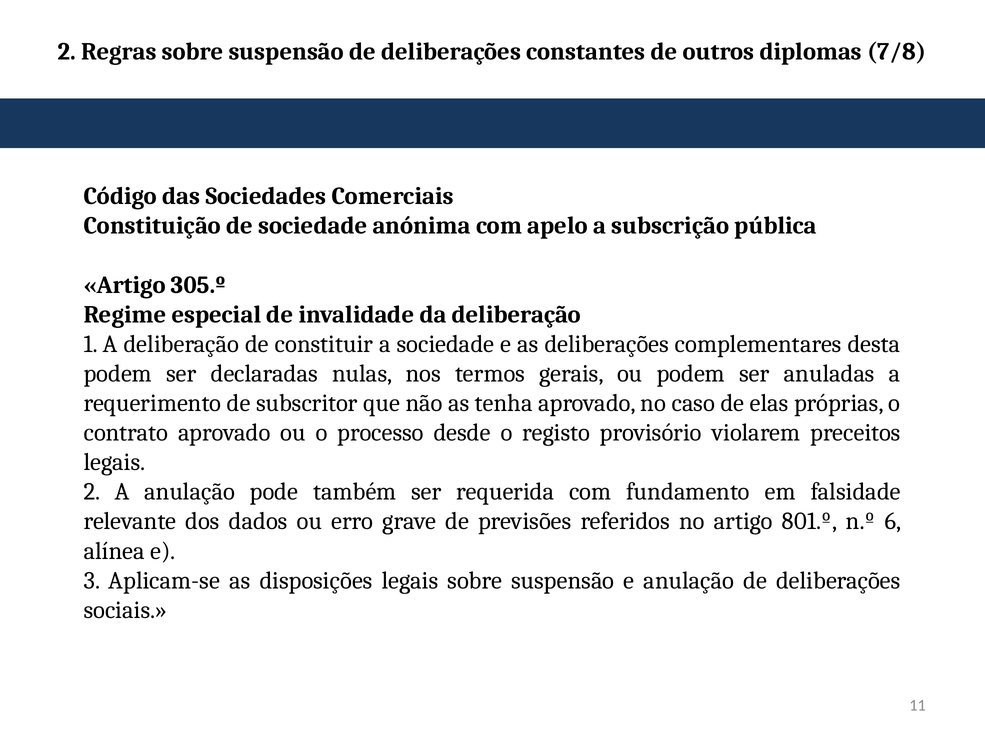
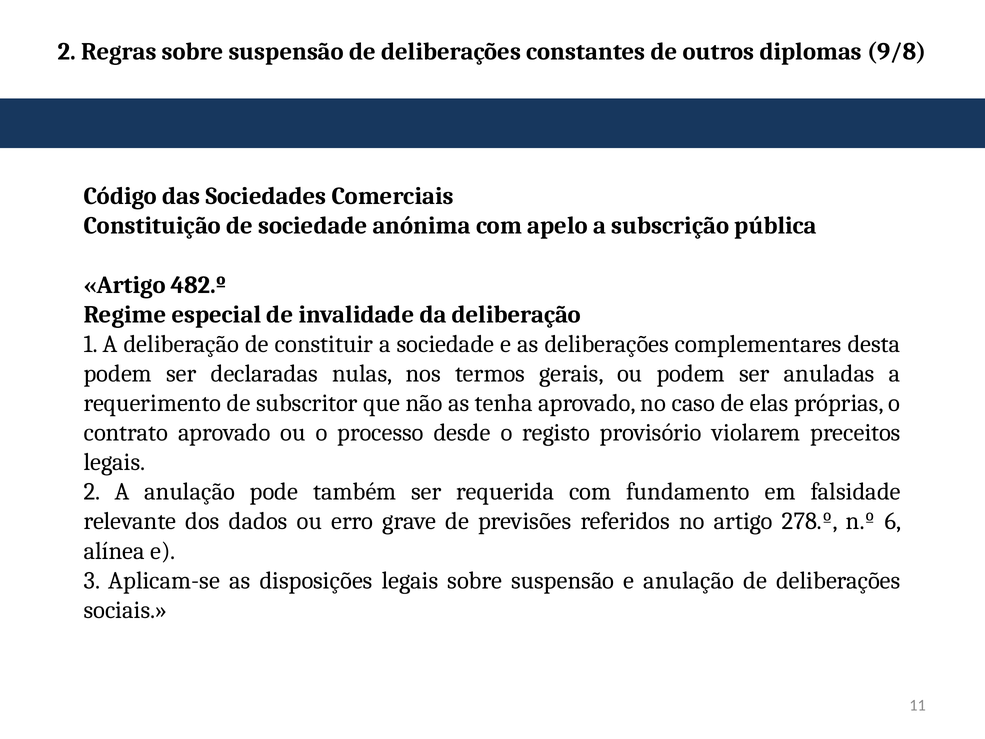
7/8: 7/8 -> 9/8 (897, 52)
305.º: 305.º -> 482.º (199, 285)
801.º: 801.º -> 278.º (810, 521)
